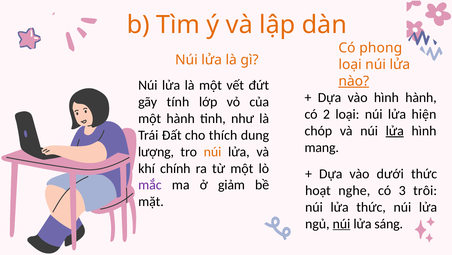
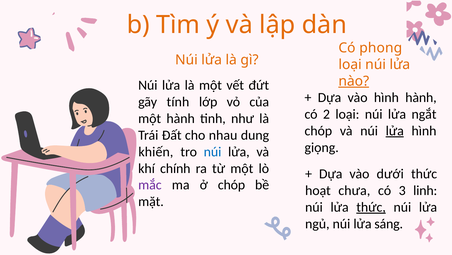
hiện: hiện -> ngắt (424, 114)
thích: thích -> nhau (223, 135)
mang: mang -> giọng (322, 147)
lượng: lượng -> khiến (156, 151)
núi colour: orange -> blue (213, 151)
ở giảm: giảm -> chóp (231, 185)
nghe: nghe -> chưa (354, 190)
trôi: trôi -> linh (425, 190)
thức underline: none -> present (371, 207)
núi underline: present -> none (341, 223)
